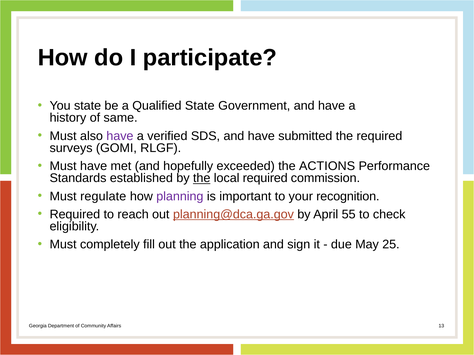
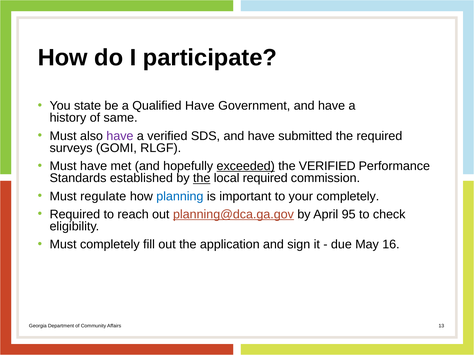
Qualified State: State -> Have (200, 106)
exceeded underline: none -> present (246, 166)
the ACTIONS: ACTIONS -> VERIFIED (327, 166)
planning colour: purple -> blue (180, 197)
your recognition: recognition -> completely (348, 197)
55: 55 -> 95 (349, 215)
25: 25 -> 16 (391, 245)
